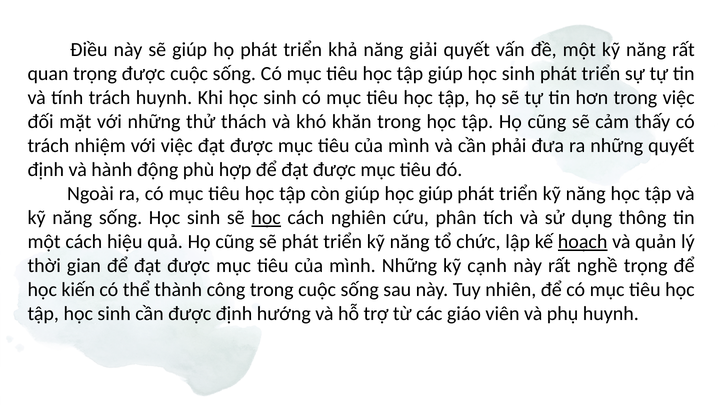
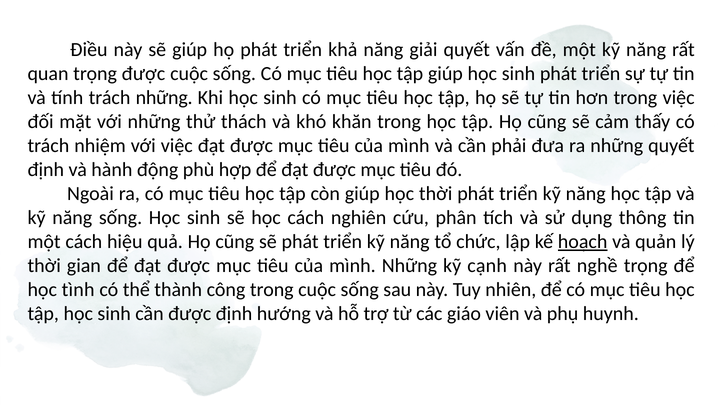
trách huynh: huynh -> những (164, 98)
học giúp: giúp -> thời (436, 194)
học underline: present -> none (266, 218)
kiến: kiến -> tình (78, 290)
